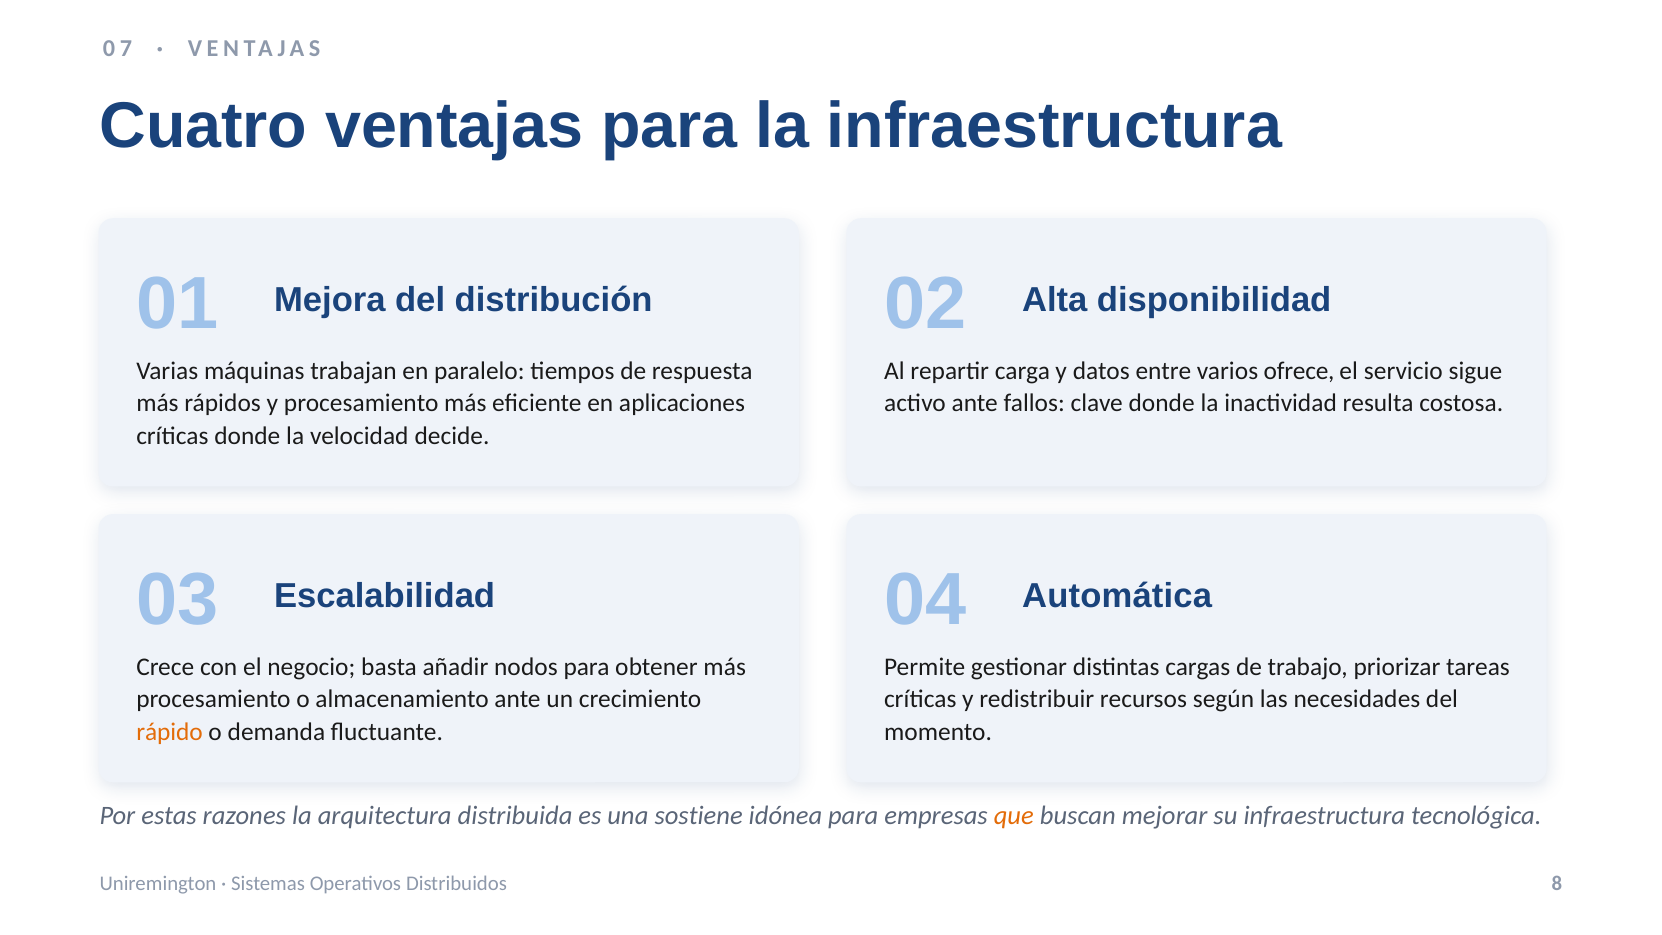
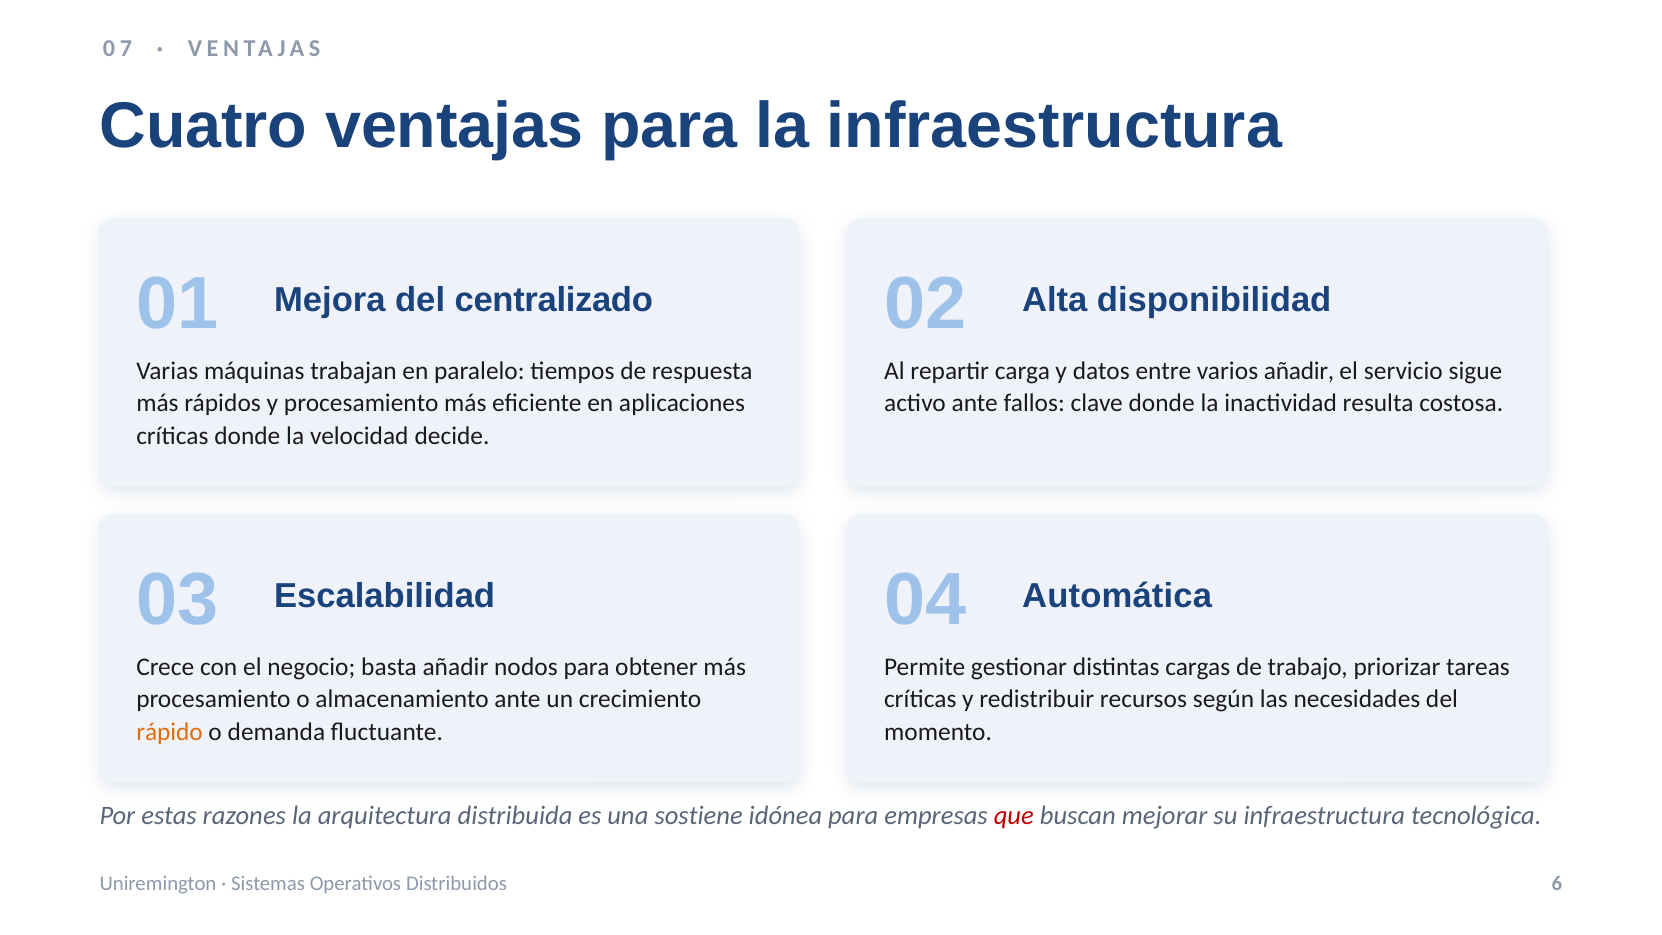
distribución: distribución -> centralizado (554, 300)
varios ofrece: ofrece -> añadir (1299, 371)
que colour: orange -> red (1014, 815)
8: 8 -> 6 (1557, 884)
